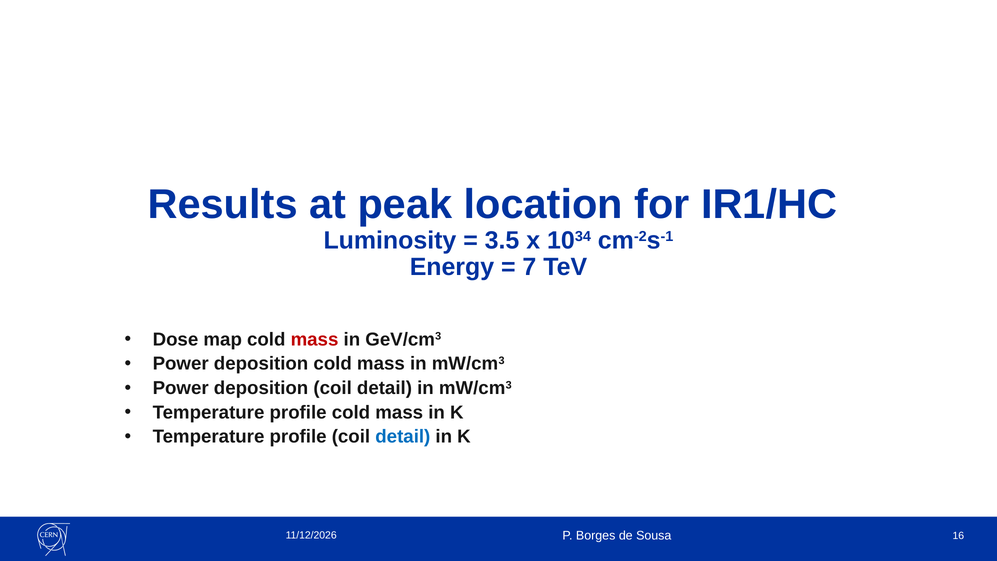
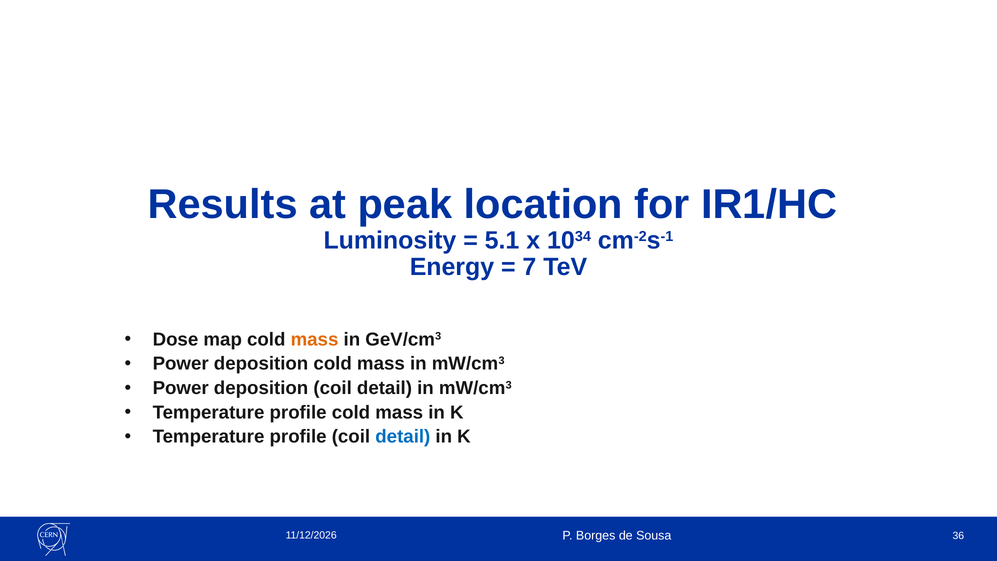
3.5: 3.5 -> 5.1 (502, 240)
mass colour: red -> orange (315, 339)
16: 16 -> 36 (958, 535)
